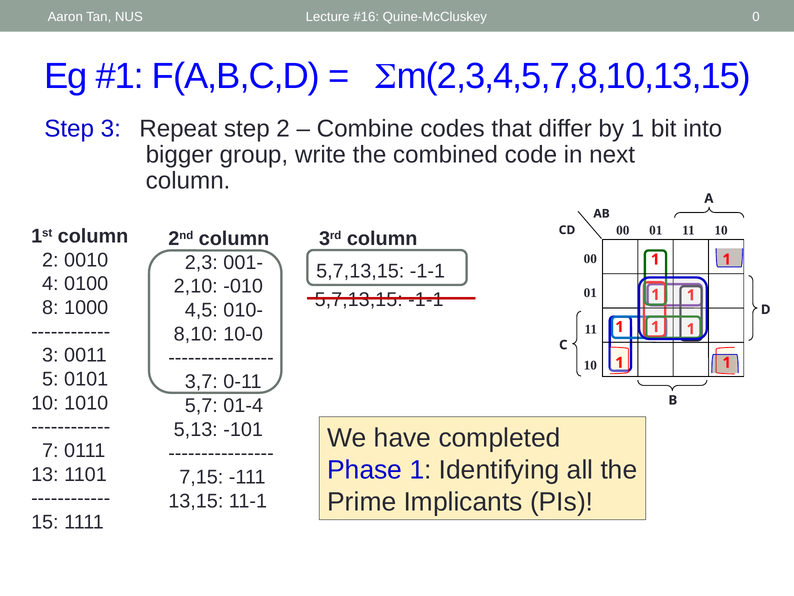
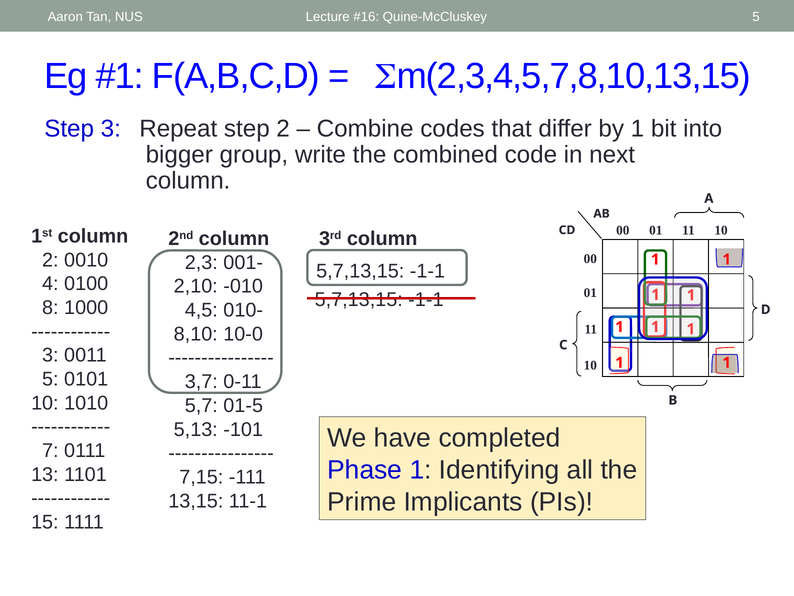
Quine-McCluskey 0: 0 -> 5 (756, 17)
01-4: 01-4 -> 01-5 (243, 405)
